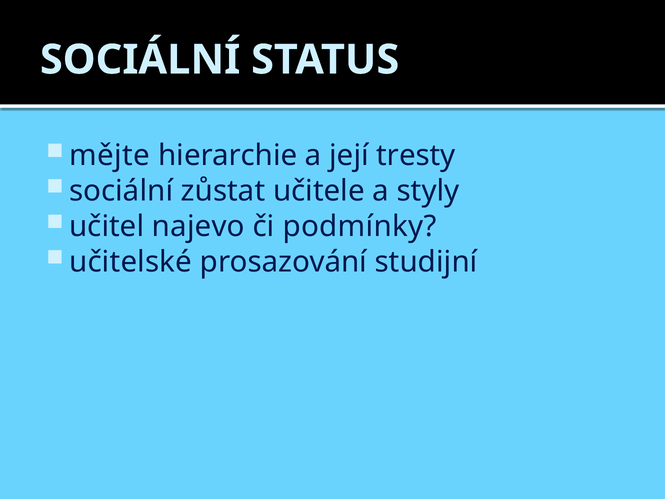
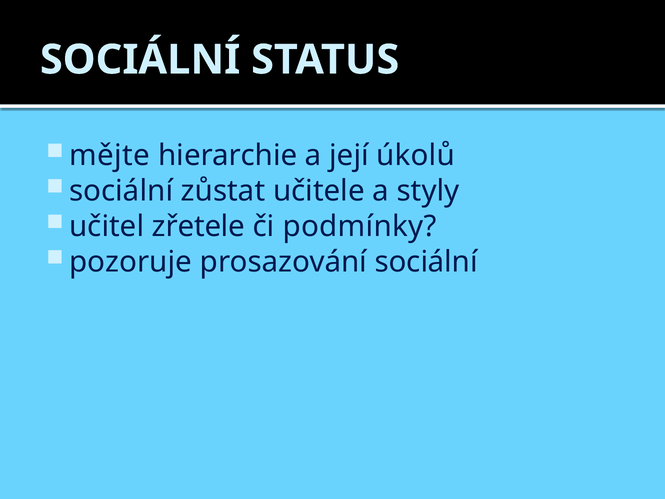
tresty: tresty -> úkolů (416, 156)
najevo: najevo -> zřetele (198, 227)
učitelské: učitelské -> pozoruje (131, 262)
prosazování studijní: studijní -> sociální (426, 262)
